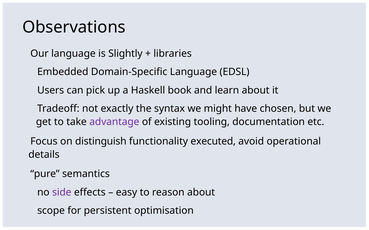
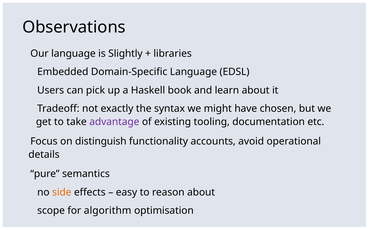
executed: executed -> accounts (213, 142)
side colour: purple -> orange (62, 193)
persistent: persistent -> algorithm (108, 211)
